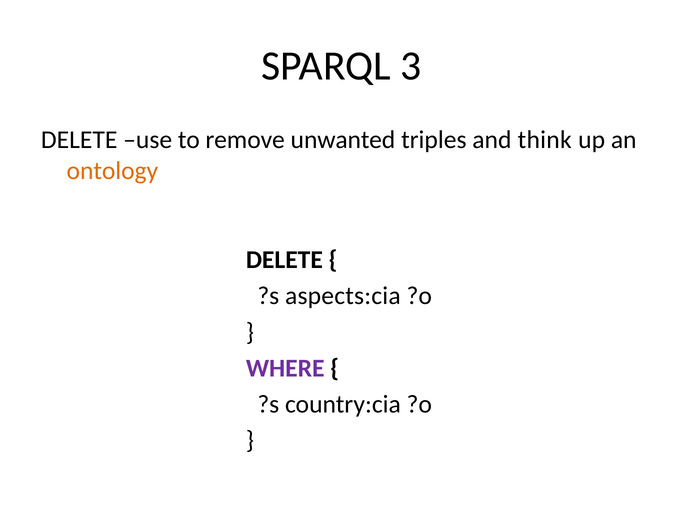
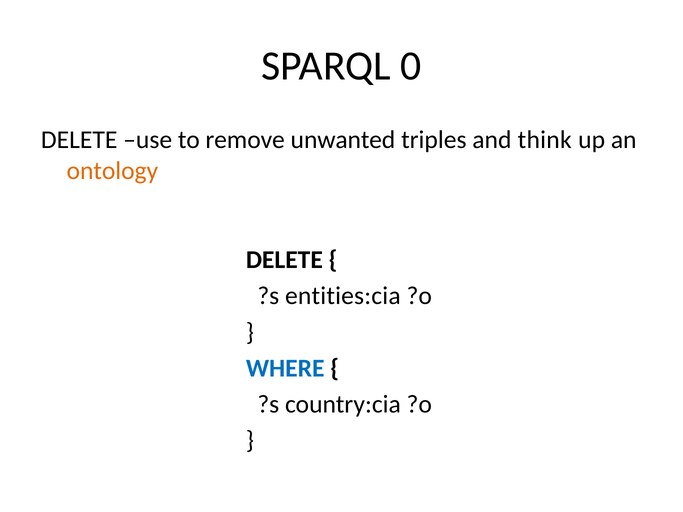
3: 3 -> 0 (411, 66)
aspects:cia: aspects:cia -> entities:cia (343, 296)
WHERE colour: purple -> blue (285, 368)
